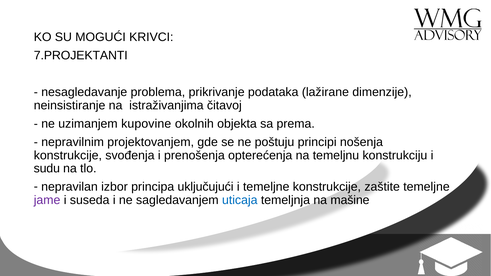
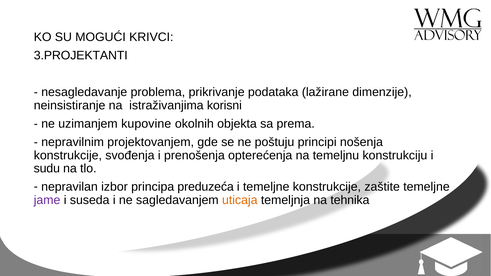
7.PROJEKTANTI: 7.PROJEKTANTI -> 3.PROJEKTANTI (81, 55)
čitavoj: čitavoj -> korisni (224, 105)
uključujući: uključujući -> preduzeća (206, 187)
uticaja colour: blue -> orange (240, 200)
mašine: mašine -> tehnika (350, 200)
